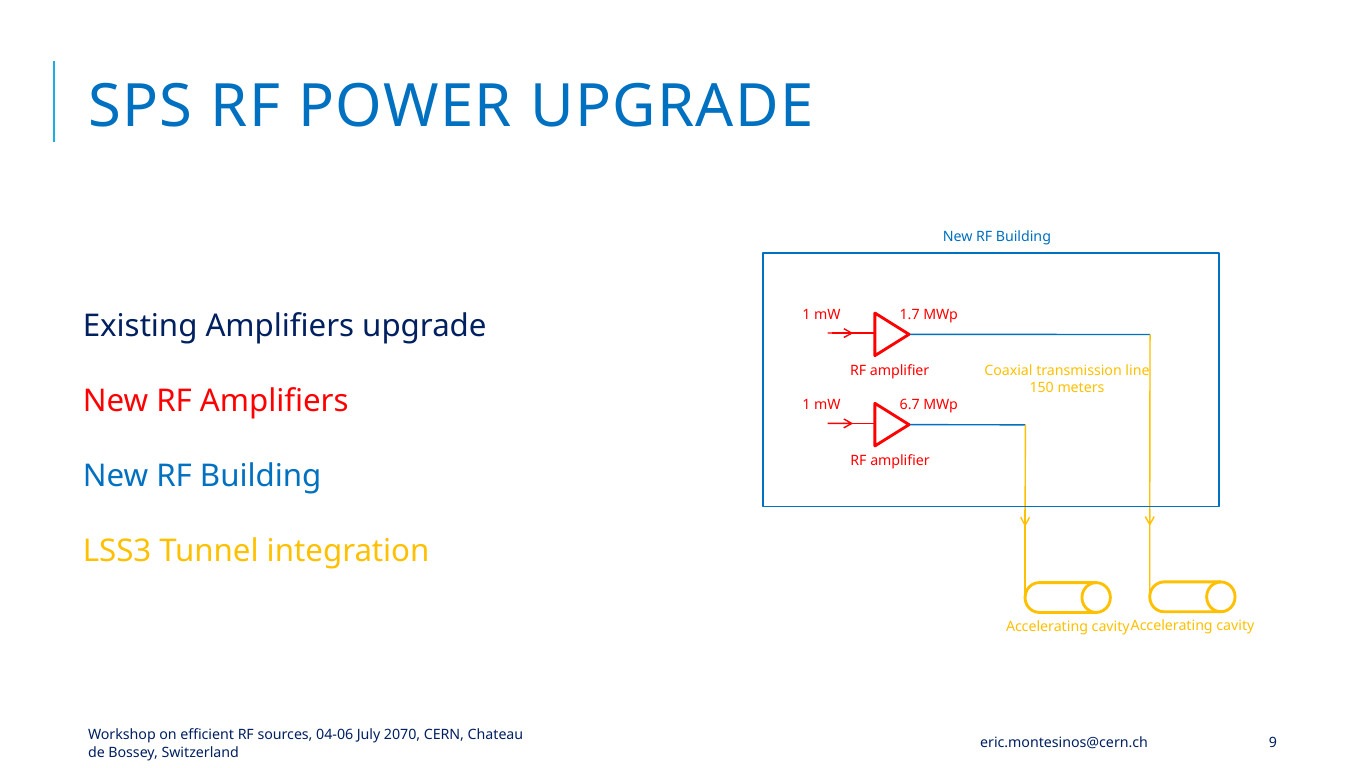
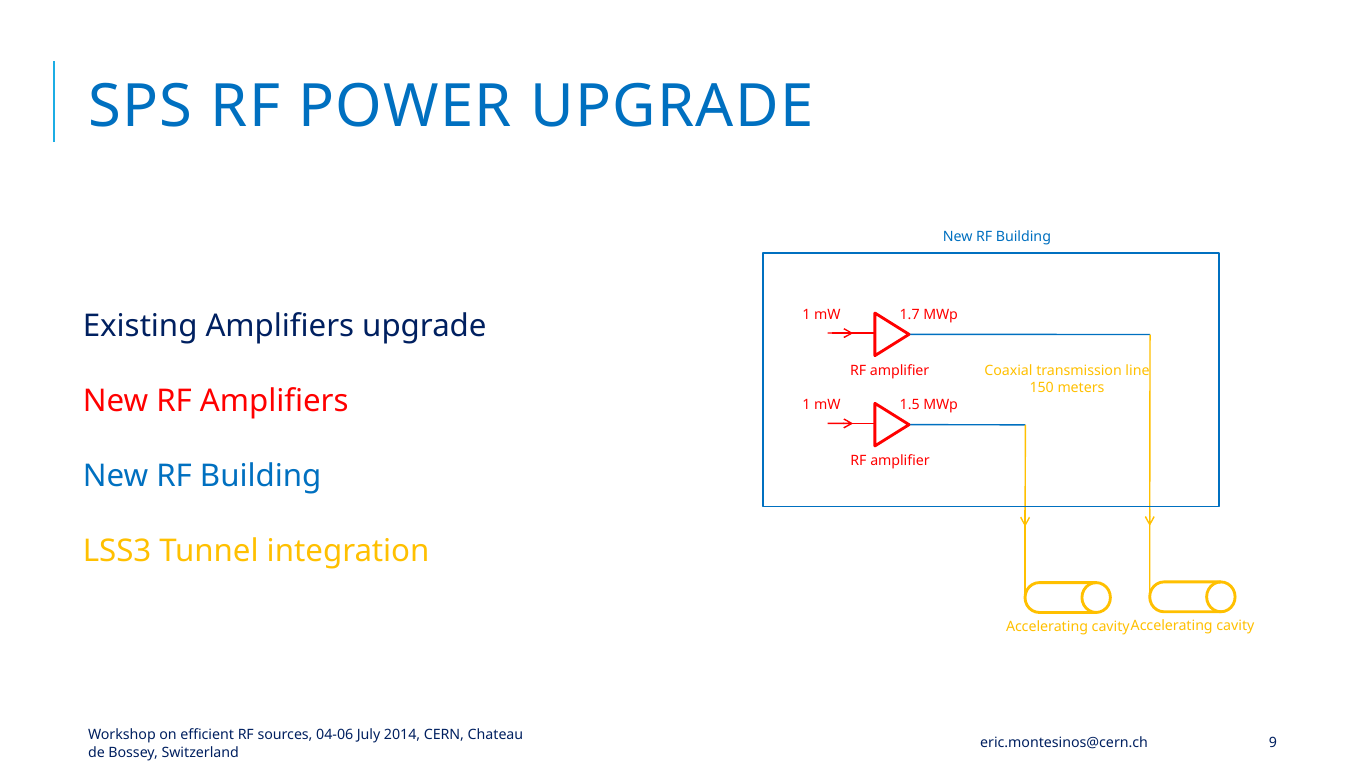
6.7: 6.7 -> 1.5 (910, 405)
2070: 2070 -> 2014 (402, 735)
